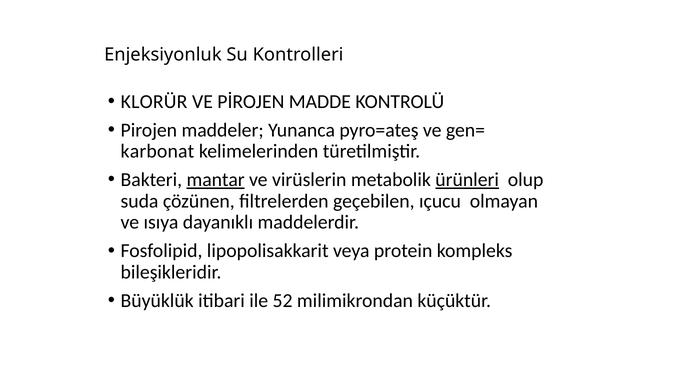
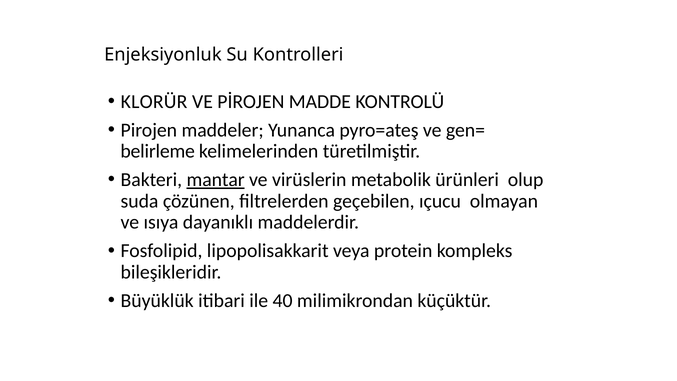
karbonat: karbonat -> belirleme (158, 151)
ürünleri underline: present -> none (467, 180)
52: 52 -> 40 (283, 300)
